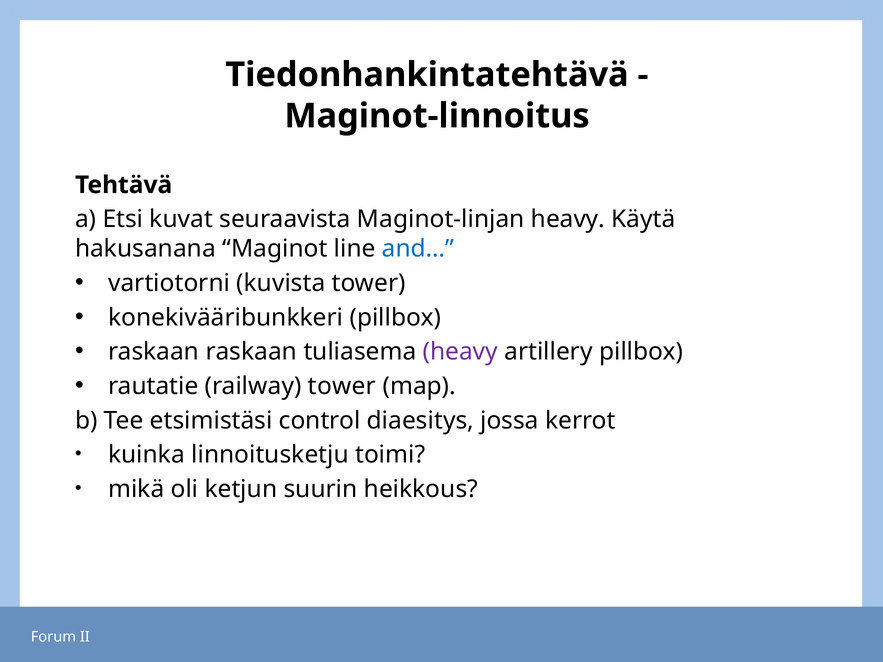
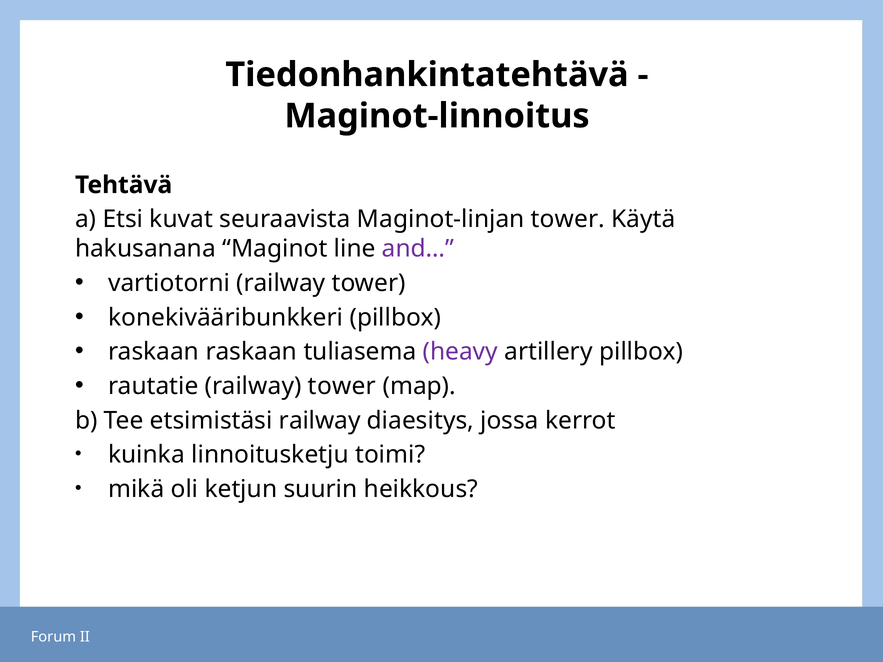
Maginot-linjan heavy: heavy -> tower (568, 219)
and… colour: blue -> purple (418, 249)
vartiotorni kuvista: kuvista -> railway (281, 283)
etsimistäsi control: control -> railway (320, 421)
